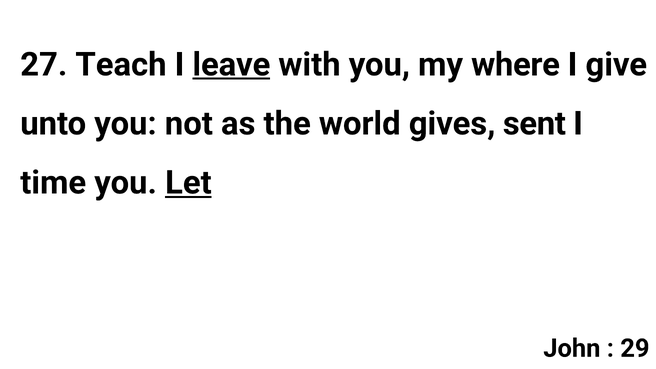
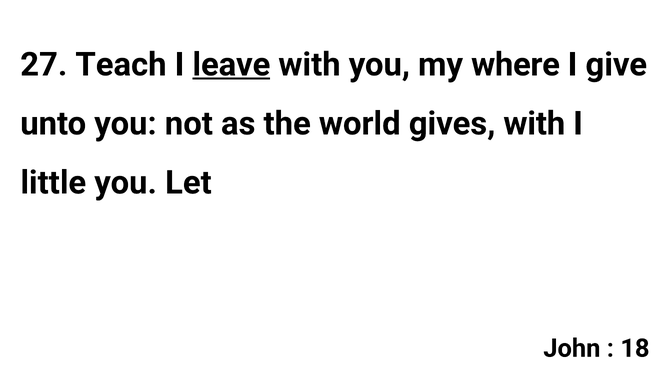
gives sent: sent -> with (534, 124)
time: time -> little (53, 183)
Let underline: present -> none (188, 183)
29: 29 -> 18 (635, 348)
